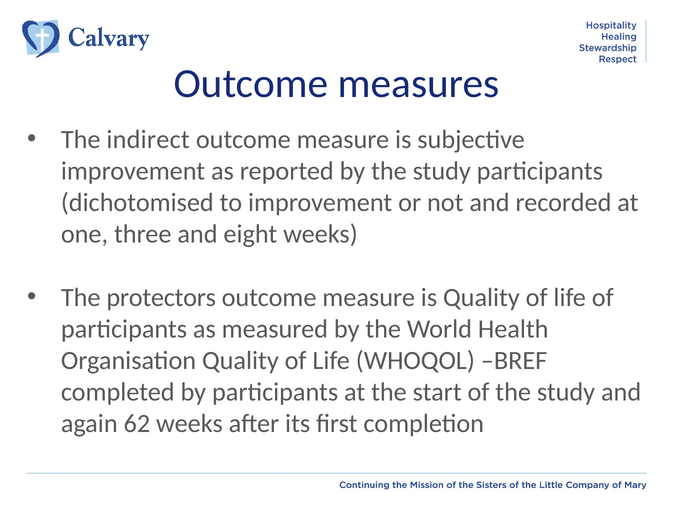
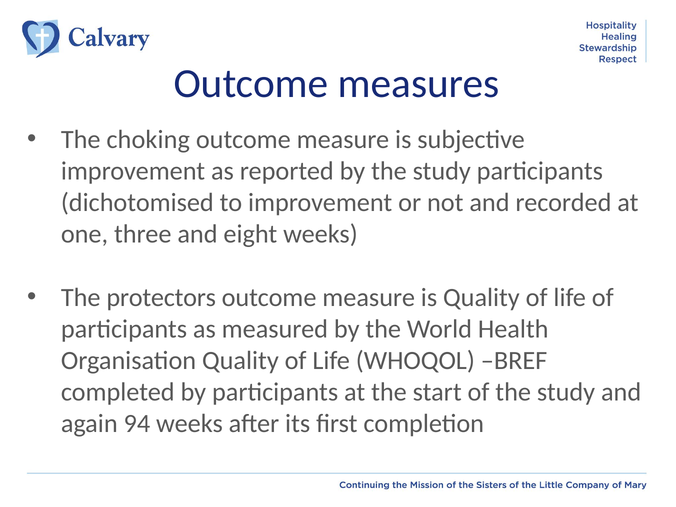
indirect: indirect -> choking (148, 140)
62: 62 -> 94 (137, 424)
